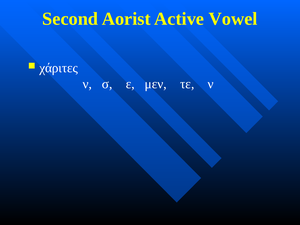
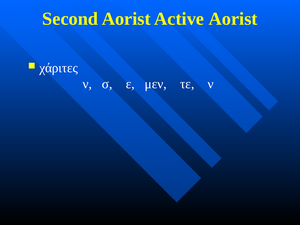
Active Vowel: Vowel -> Aorist (233, 19)
